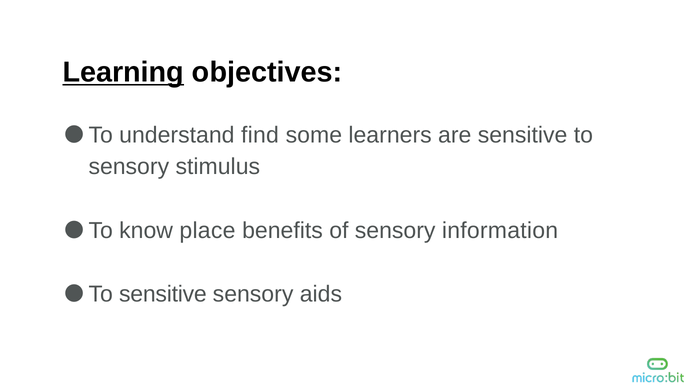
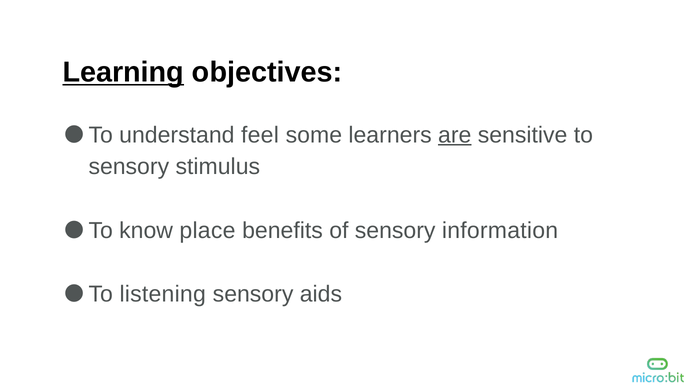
find: find -> feel (260, 135)
are underline: none -> present (455, 135)
To sensitive: sensitive -> listening (163, 294)
